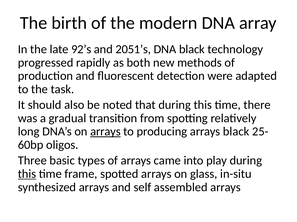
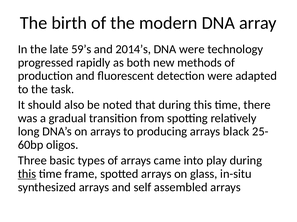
92’s: 92’s -> 59’s (81, 49)
2051’s: 2051’s -> 2014’s (133, 49)
DNA black: black -> were (192, 49)
arrays underline: present -> none (105, 132)
